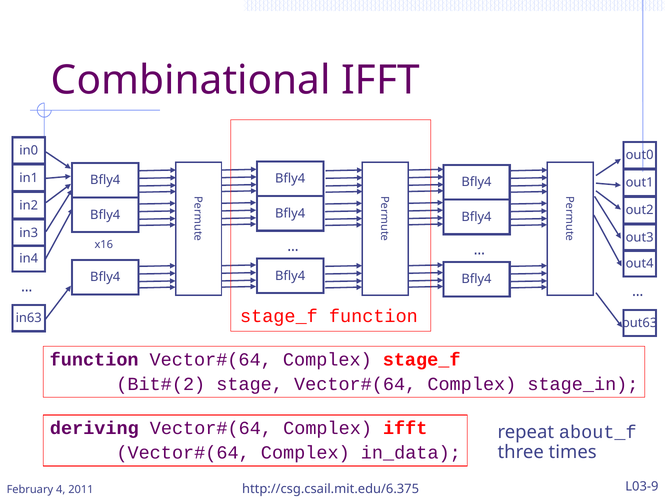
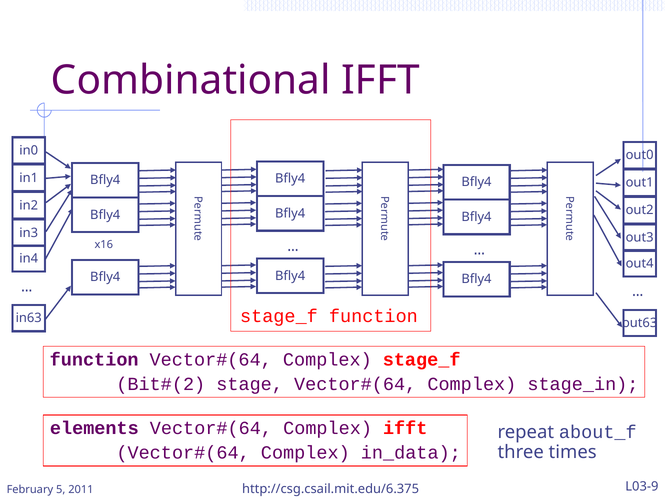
deriving: deriving -> elements (94, 428)
4: 4 -> 5 (61, 490)
